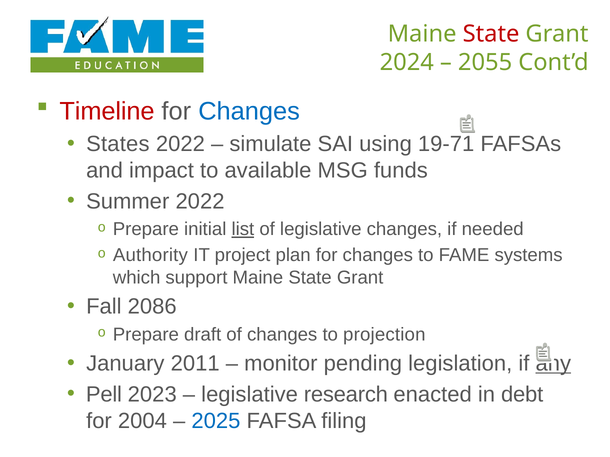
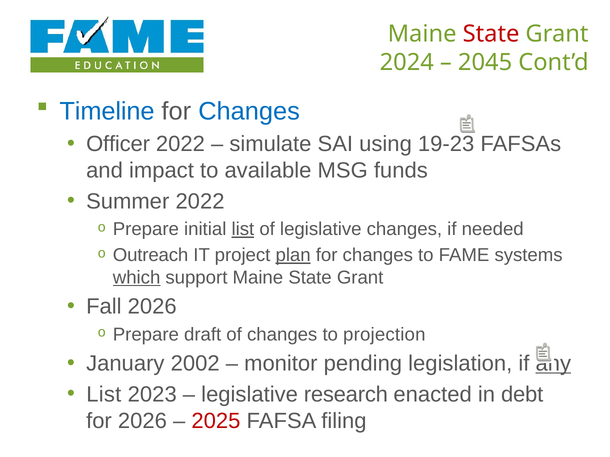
2055: 2055 -> 2045 (485, 63)
Timeline colour: red -> blue (107, 112)
States: States -> Officer (118, 144)
19-71: 19-71 -> 19-23 (446, 144)
Authority: Authority -> Outreach (151, 256)
plan underline: none -> present (293, 256)
which underline: none -> present (137, 278)
Fall 2086: 2086 -> 2026 (152, 307)
2011: 2011 -> 2002 (195, 364)
Pell: Pell -> List (104, 395)
for 2004: 2004 -> 2026 (142, 421)
2025 colour: blue -> red (216, 421)
